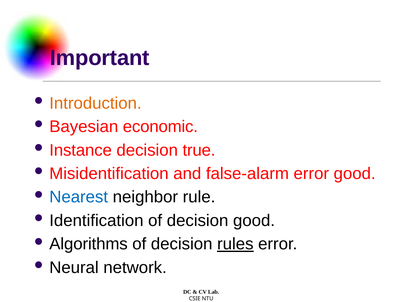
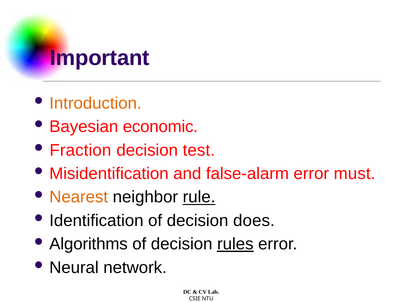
Instance: Instance -> Fraction (80, 150)
true: true -> test (199, 150)
error good: good -> must (355, 174)
Nearest colour: blue -> orange (79, 197)
rule underline: none -> present (199, 197)
decision good: good -> does (254, 221)
